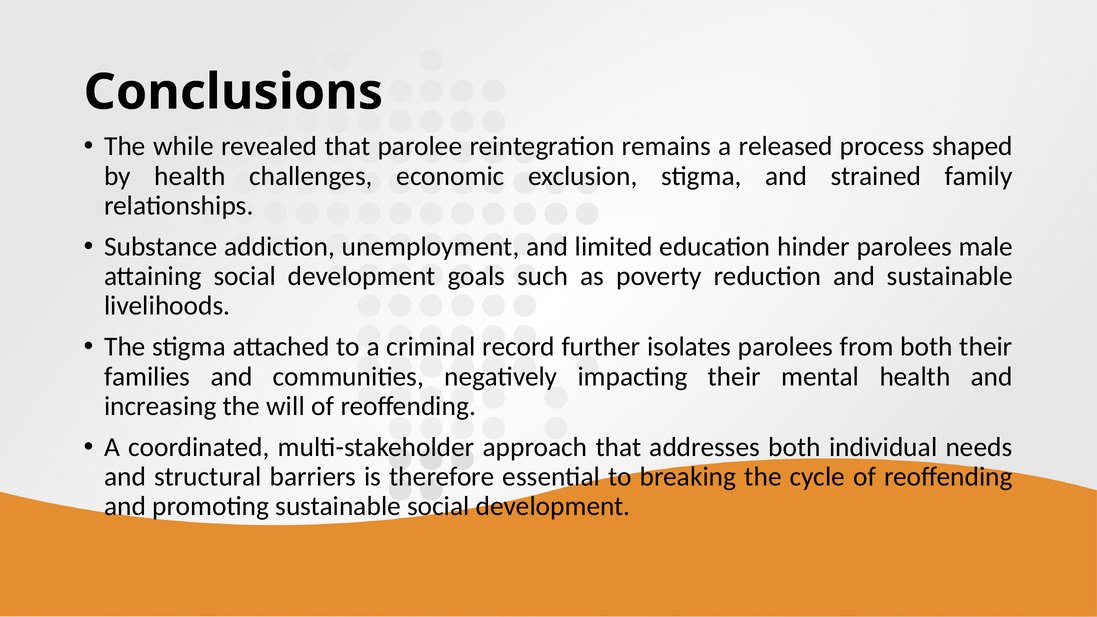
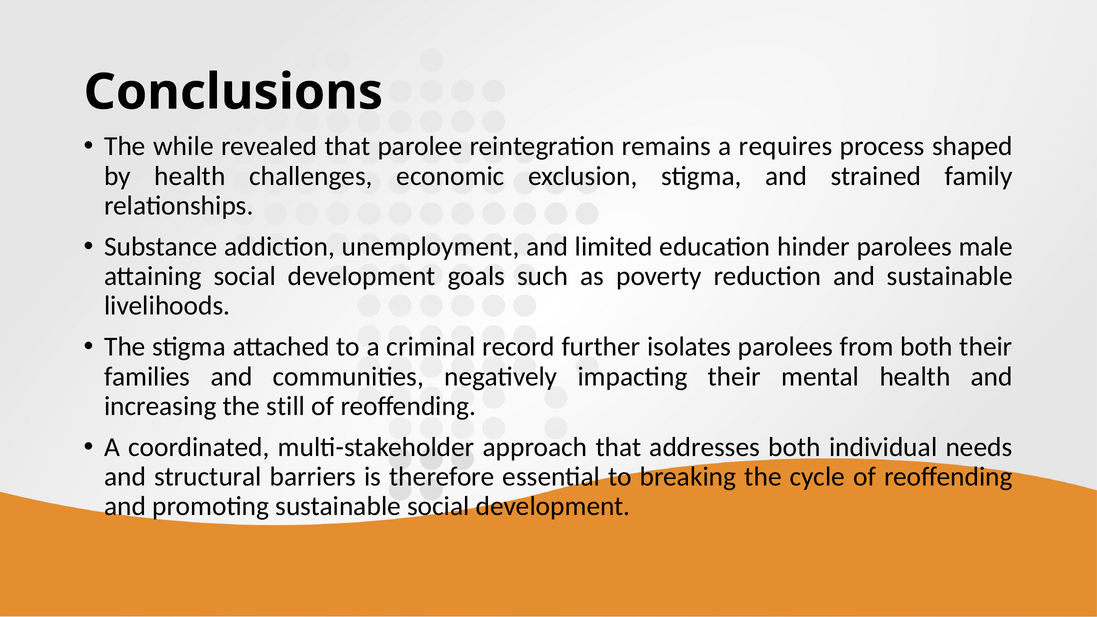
released: released -> requires (786, 146)
will: will -> still (286, 406)
